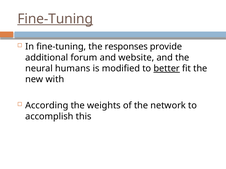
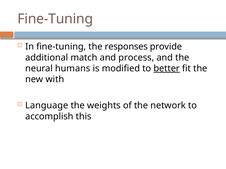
Fine-Tuning underline: present -> none (55, 19)
forum: forum -> match (84, 58)
website: website -> process (136, 58)
According: According -> Language (47, 106)
